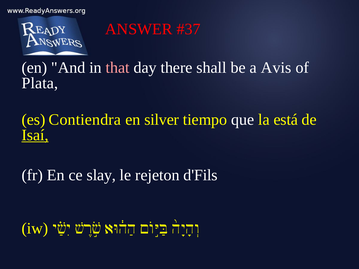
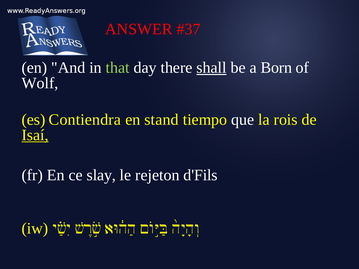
that colour: pink -> light green (118, 68)
shall underline: none -> present (212, 68)
Avis: Avis -> Born (276, 68)
Plata: Plata -> Wolf (40, 83)
silver: silver -> stand (162, 120)
está: está -> rois (286, 120)
